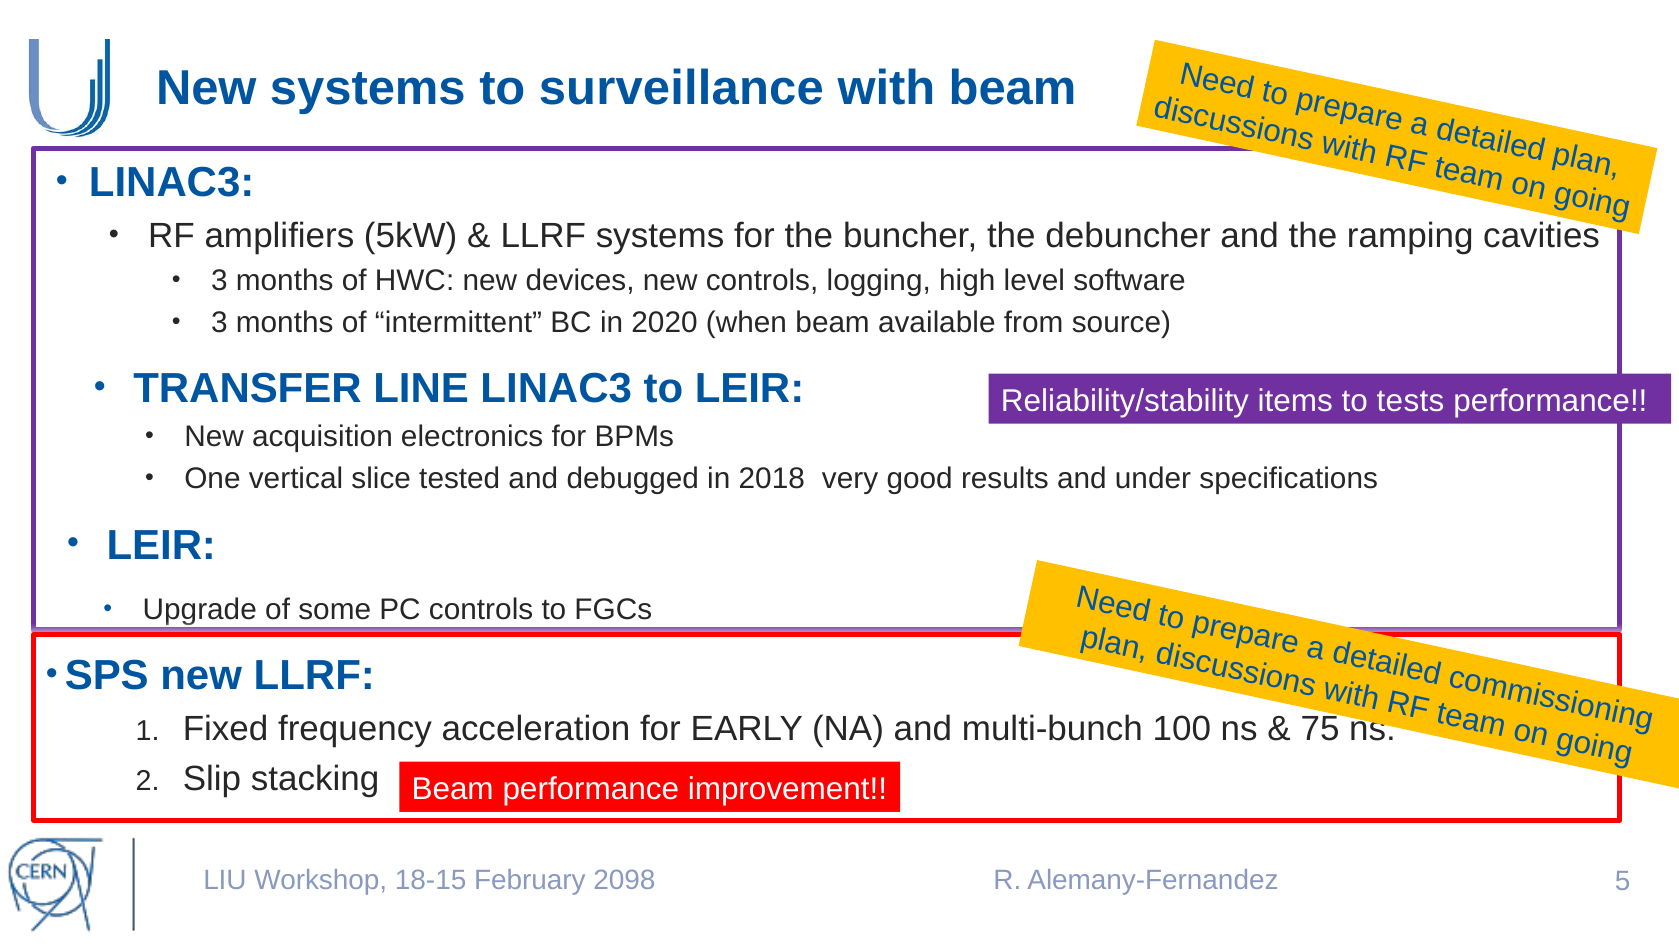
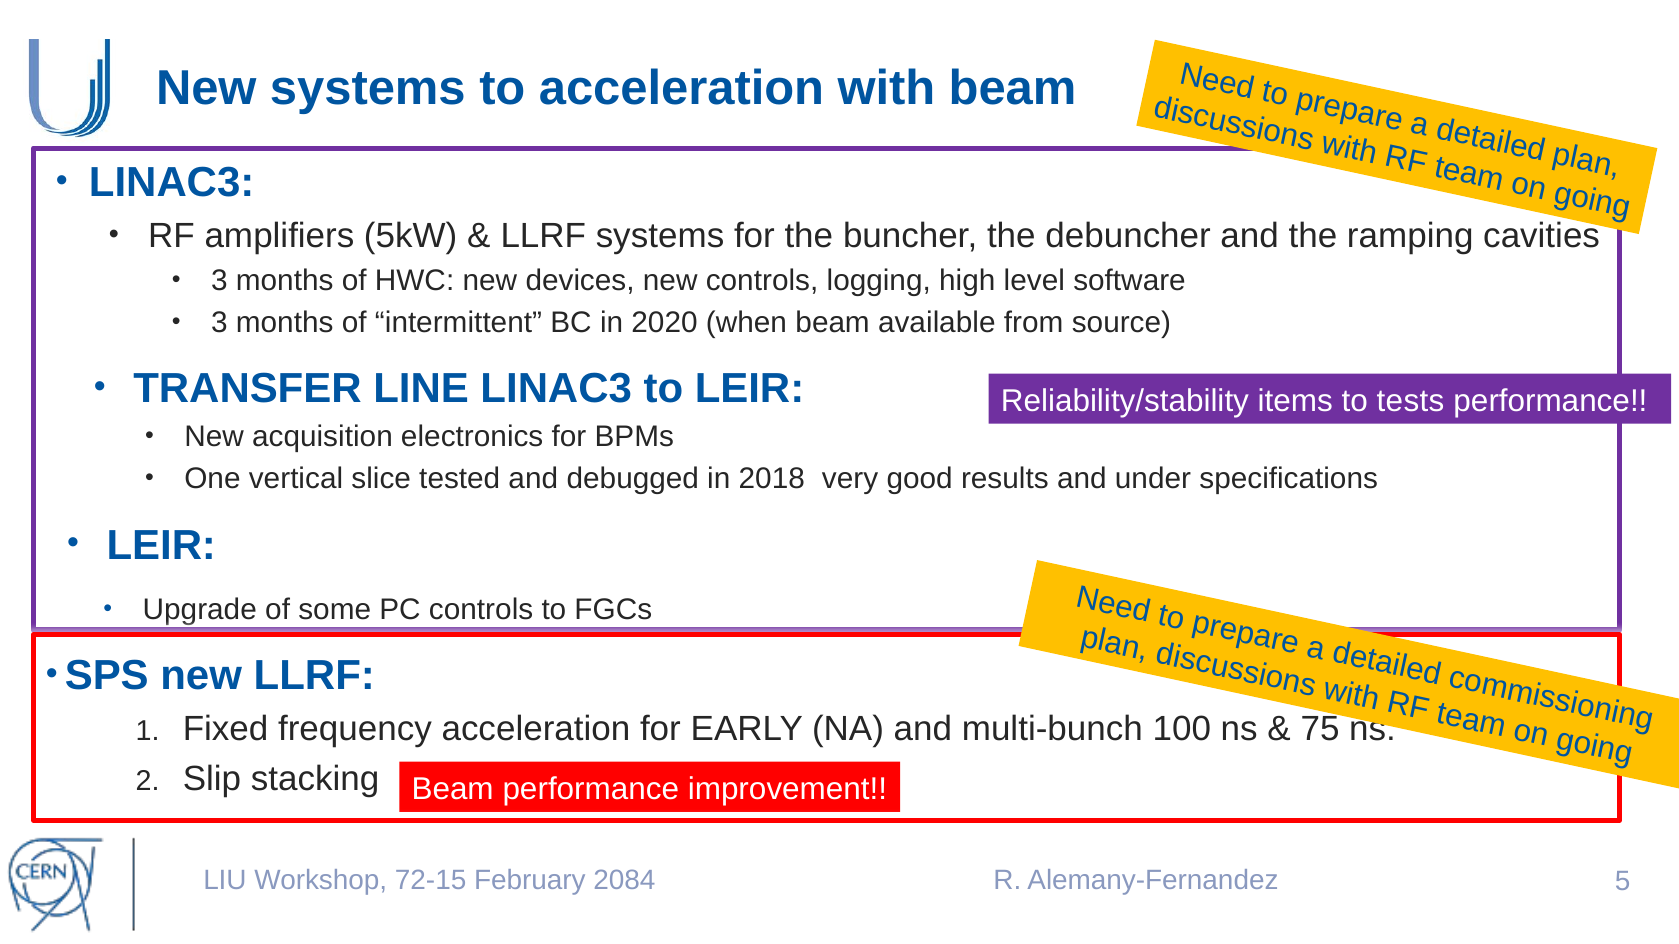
to surveillance: surveillance -> acceleration (681, 88)
18-15: 18-15 -> 72-15 (431, 881)
2098: 2098 -> 2084 (624, 881)
